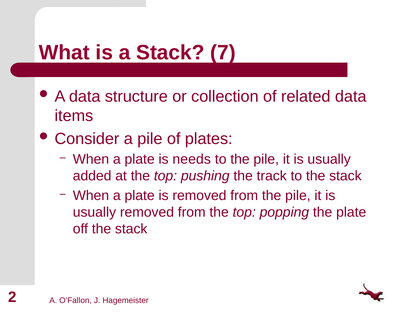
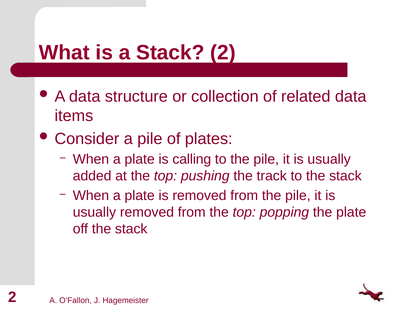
Stack 7: 7 -> 2 (223, 53)
needs: needs -> calling (192, 159)
